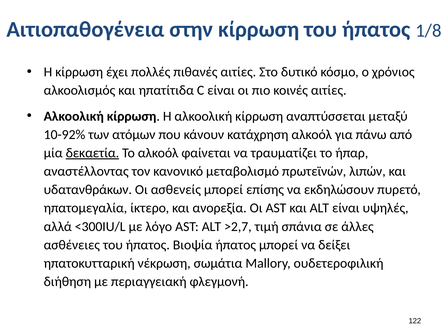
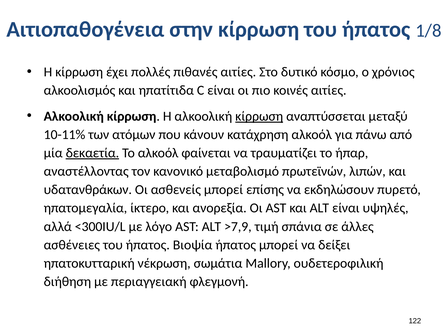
κίρρωση underline: none -> present (259, 116)
10-92%: 10-92% -> 10-11% (65, 135)
>2,7: >2,7 -> >7,9 (238, 226)
